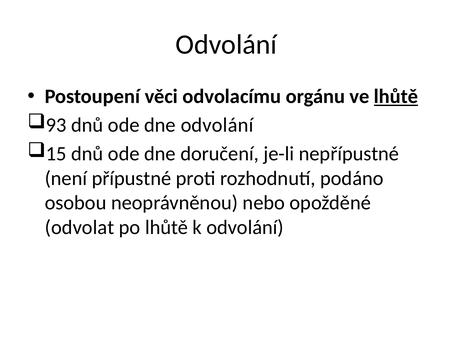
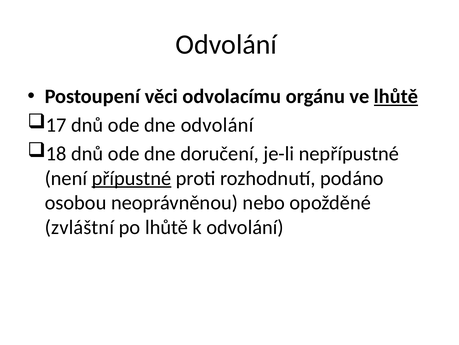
93: 93 -> 17 (56, 125)
15: 15 -> 18 (56, 153)
přípustné underline: none -> present (132, 178)
odvolat: odvolat -> zvláštní (79, 227)
